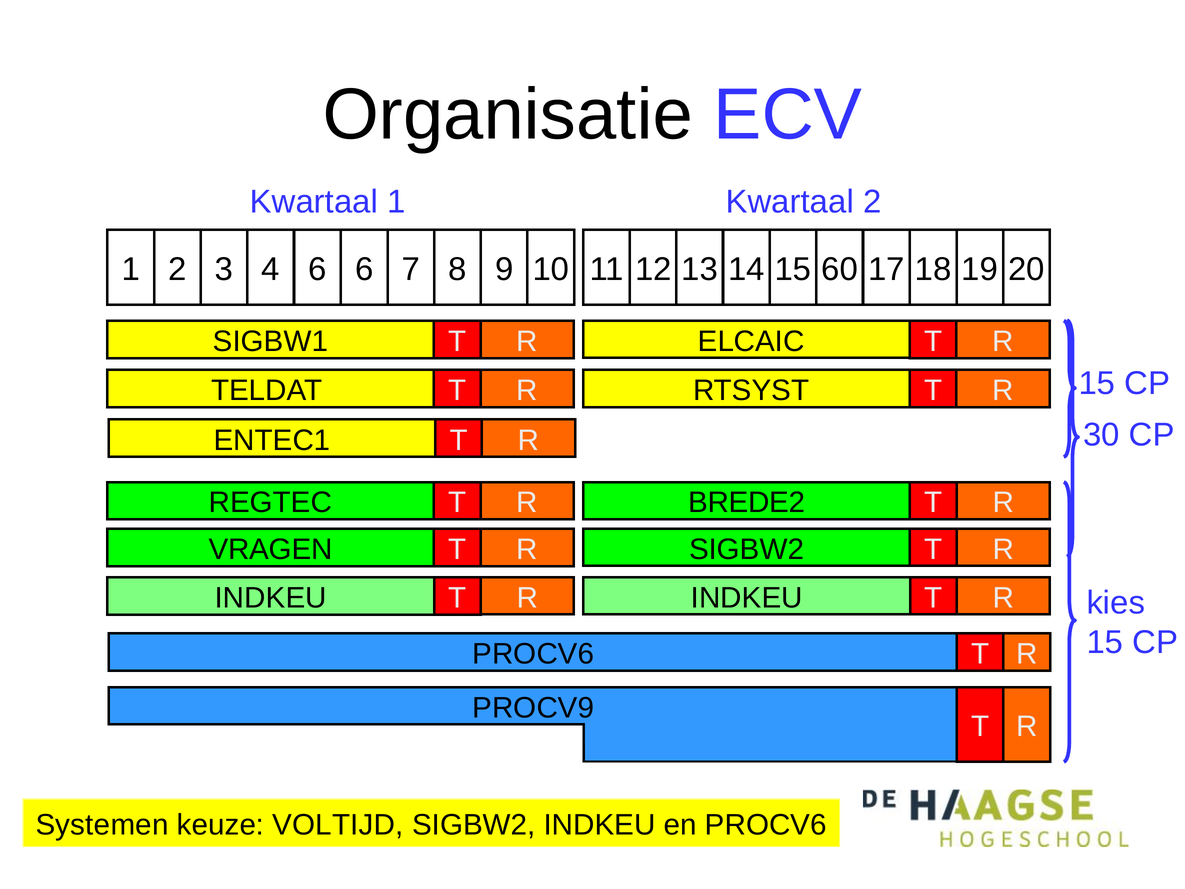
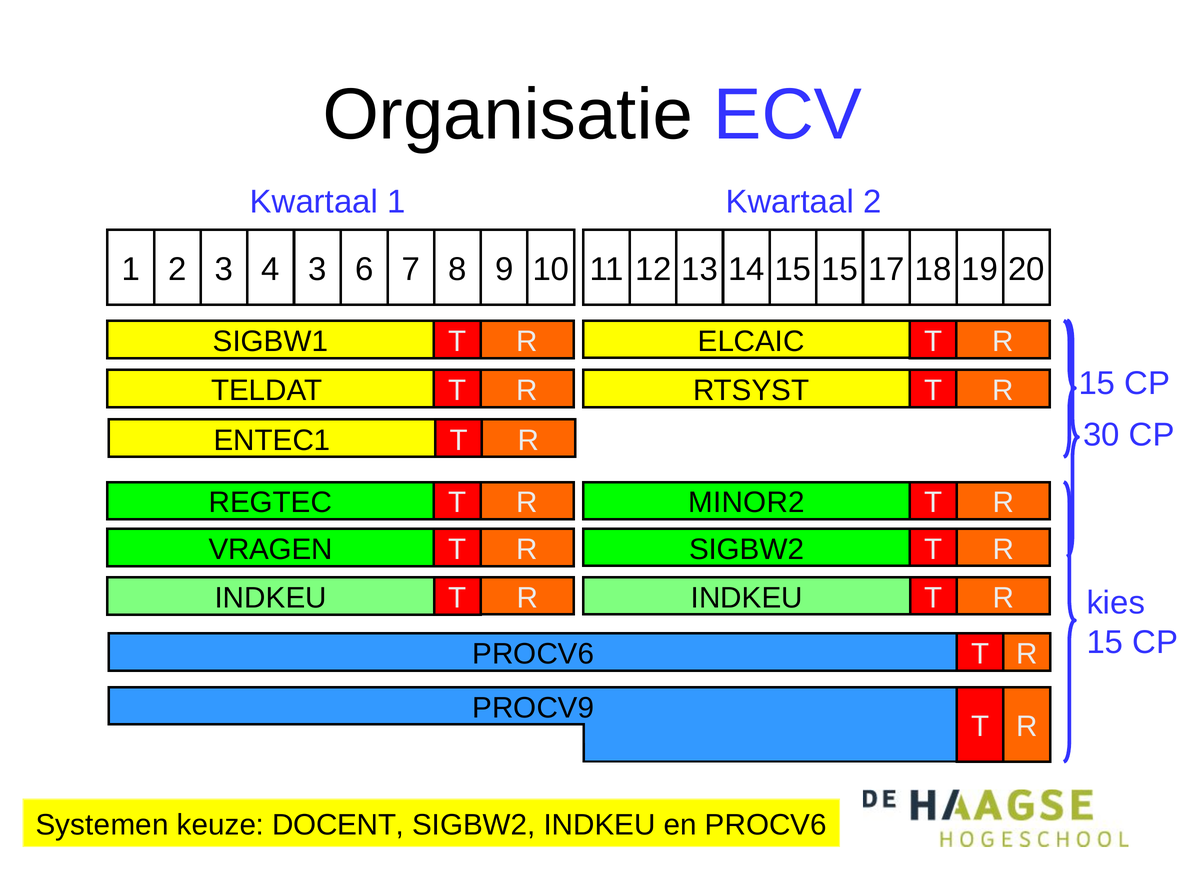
4 6: 6 -> 3 (318, 269)
14 60: 60 -> 15 (840, 269)
BREDE2: BREDE2 -> MINOR2 (746, 503)
VOLTIJD: VOLTIJD -> DOCENT (338, 825)
